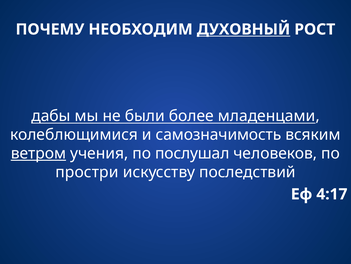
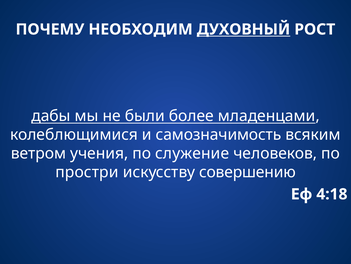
ветром underline: present -> none (38, 153)
послушал: послушал -> служение (192, 153)
последствий: последствий -> совершению (247, 172)
4:17: 4:17 -> 4:18 (332, 194)
